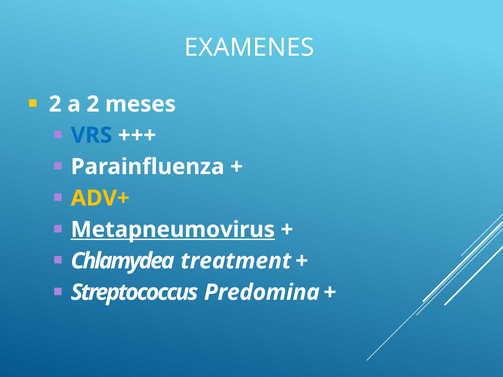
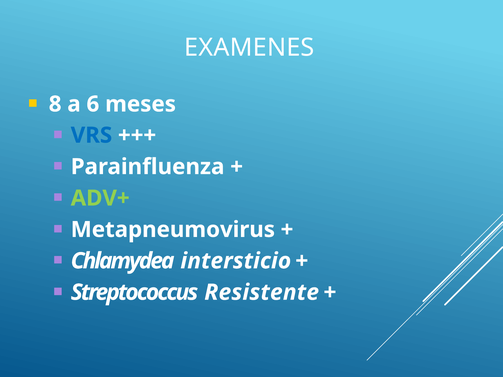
2: 2 -> 8 (55, 104)
a 2: 2 -> 6 (93, 104)
ADV+ colour: yellow -> light green (100, 198)
Metapneumovirus underline: present -> none (173, 230)
treatment: treatment -> intersticio (236, 261)
Predomina: Predomina -> Resistente (262, 293)
